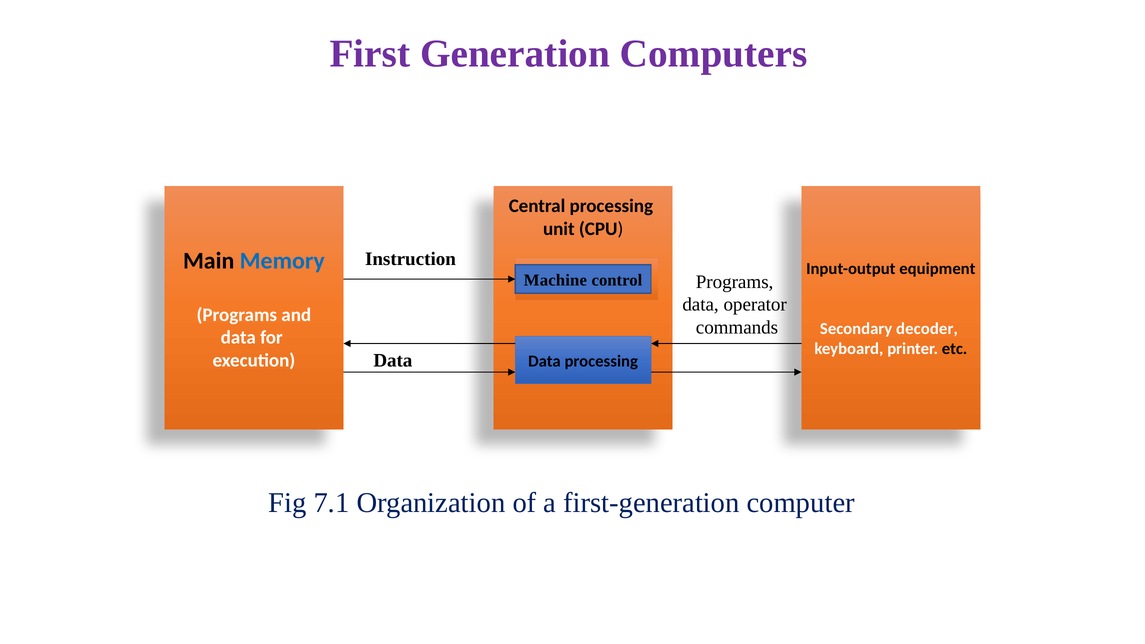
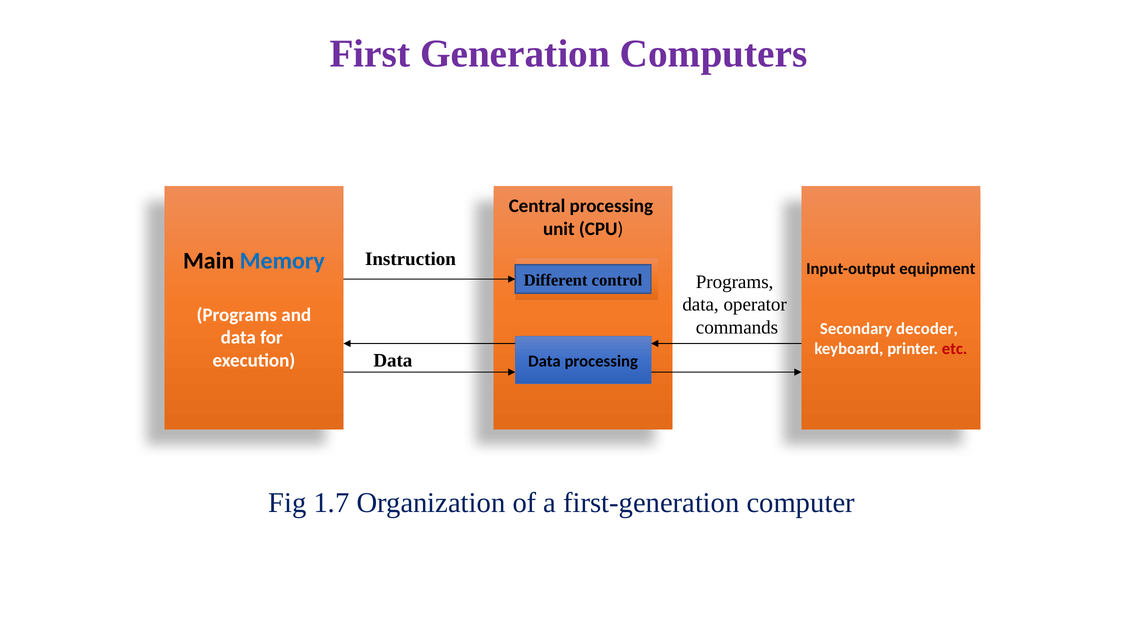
Machine: Machine -> Different (556, 280)
etc colour: black -> red (955, 349)
7.1: 7.1 -> 1.7 (331, 503)
